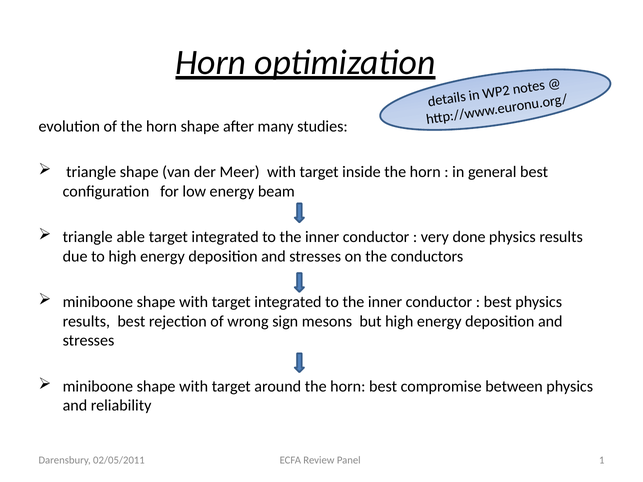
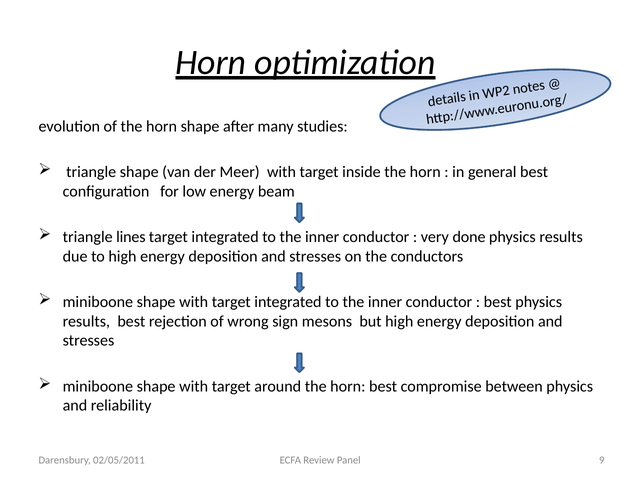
able: able -> lines (131, 237)
1: 1 -> 9 (602, 460)
